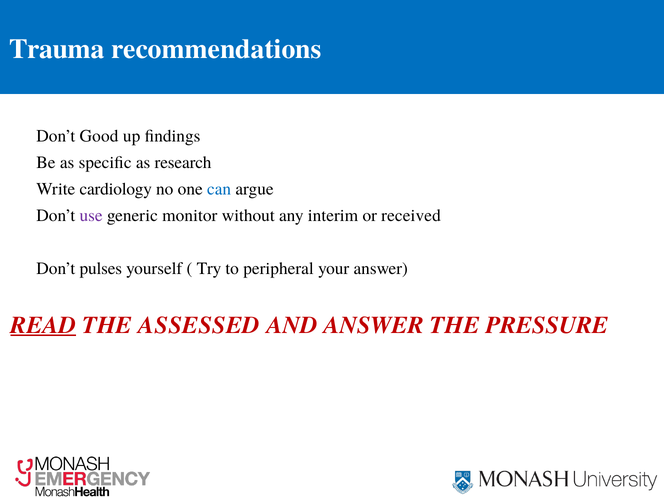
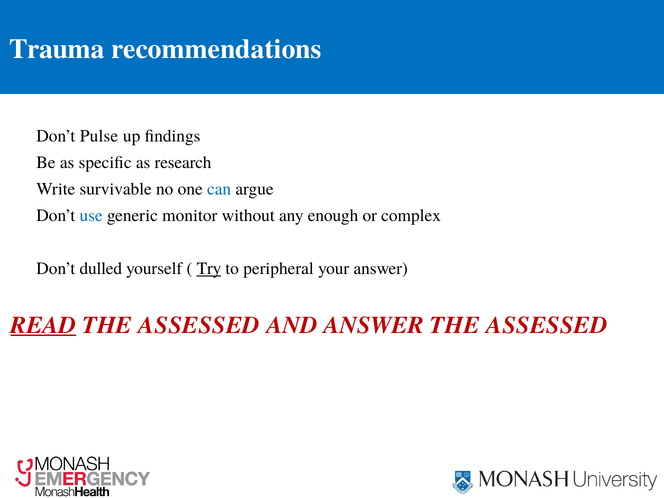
Good: Good -> Pulse (99, 136)
cardiology: cardiology -> survivable (116, 189)
use colour: purple -> blue (91, 215)
interim: interim -> enough (333, 215)
received: received -> complex (411, 215)
pulses: pulses -> dulled (101, 268)
Try underline: none -> present (209, 268)
ANSWER THE PRESSURE: PRESSURE -> ASSESSED (547, 325)
